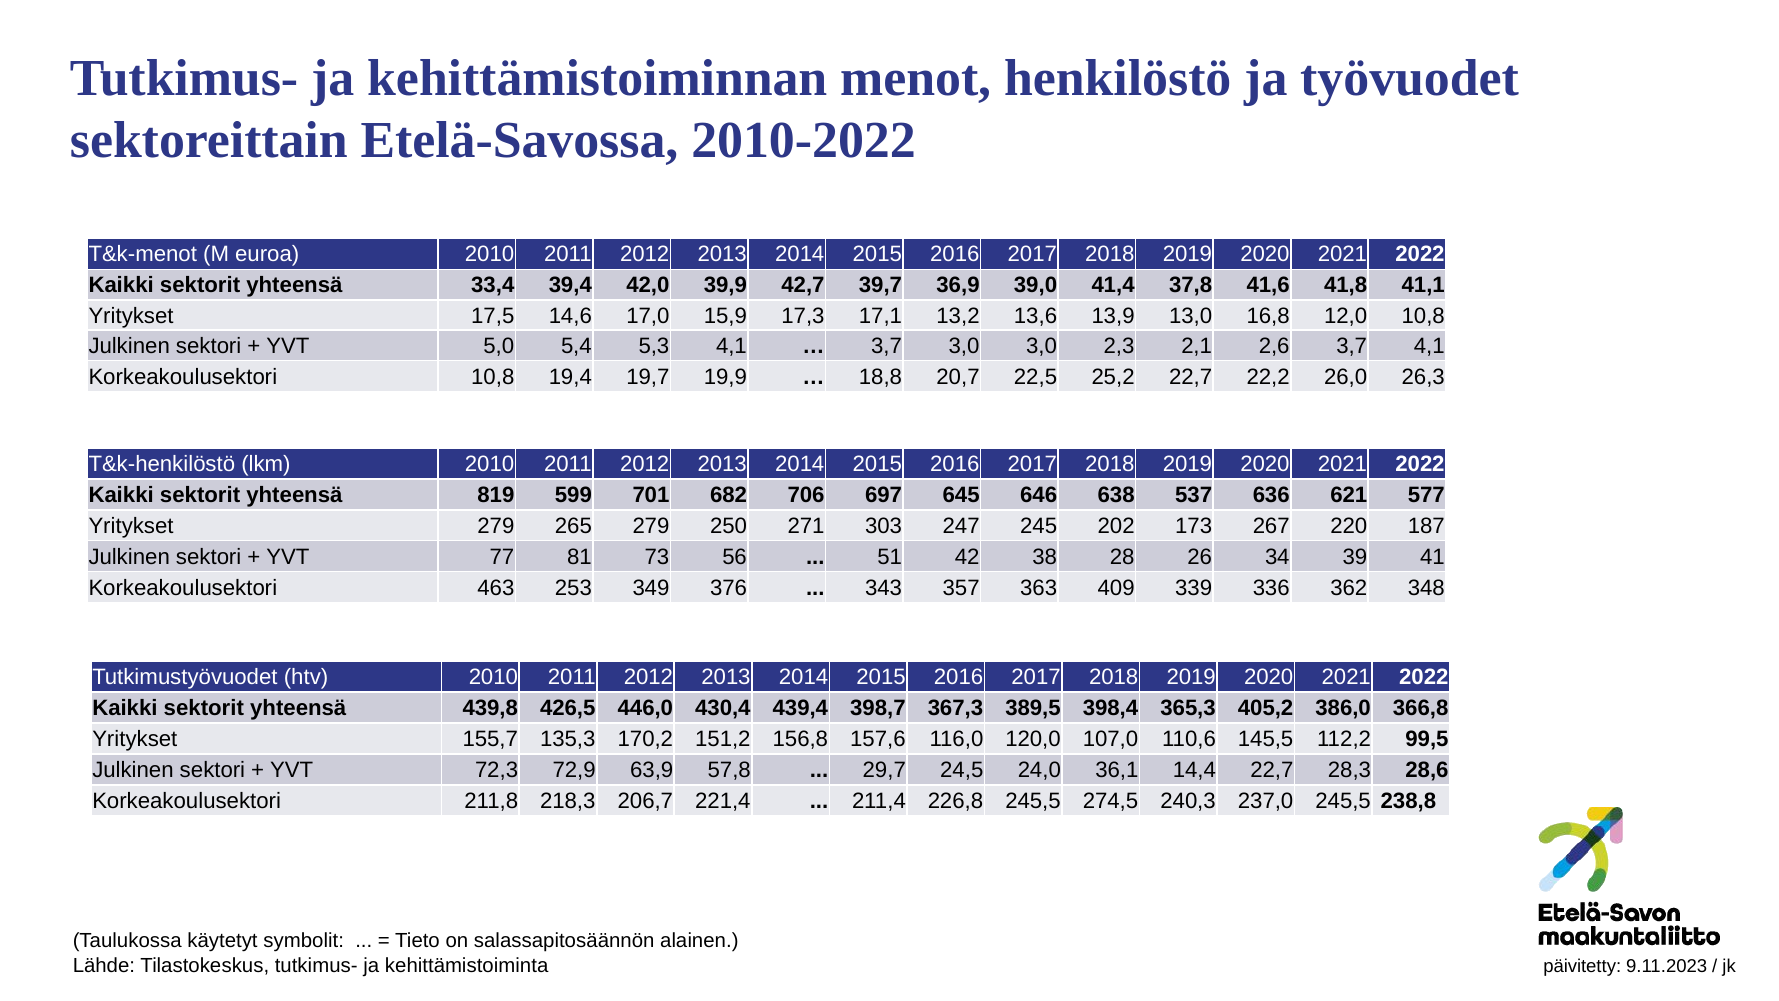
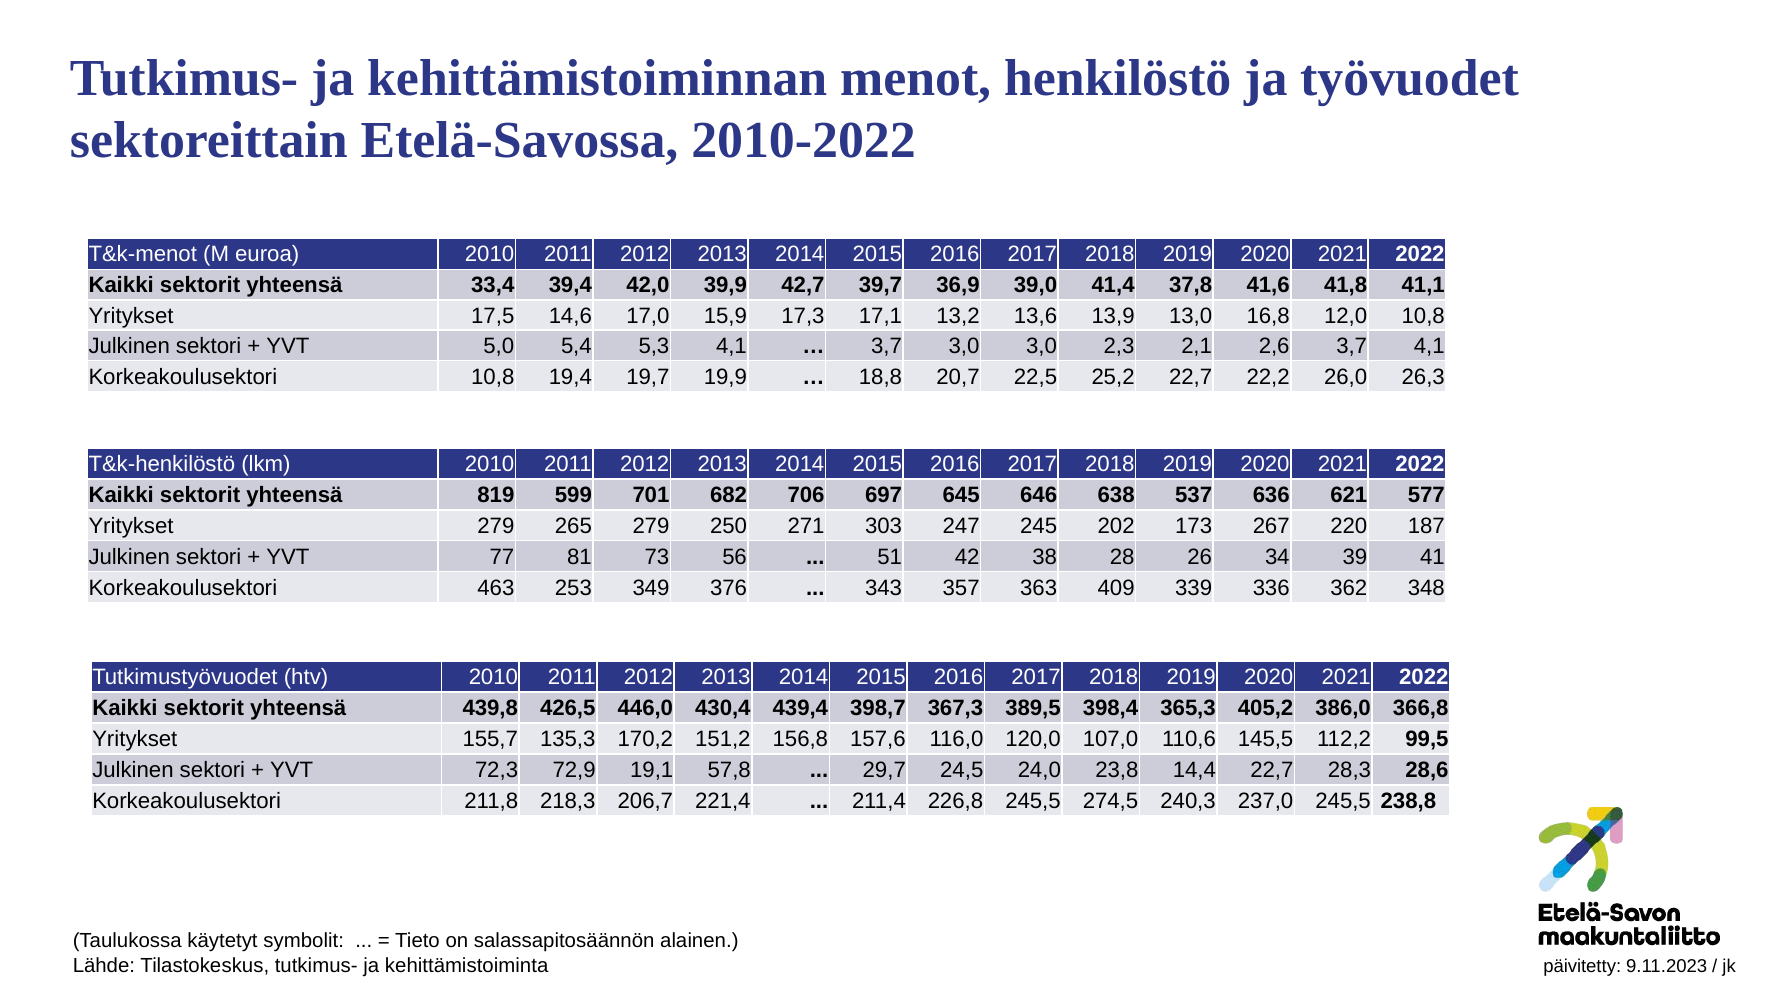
63,9: 63,9 -> 19,1 (652, 770)
36,1: 36,1 -> 23,8 (1117, 770)
